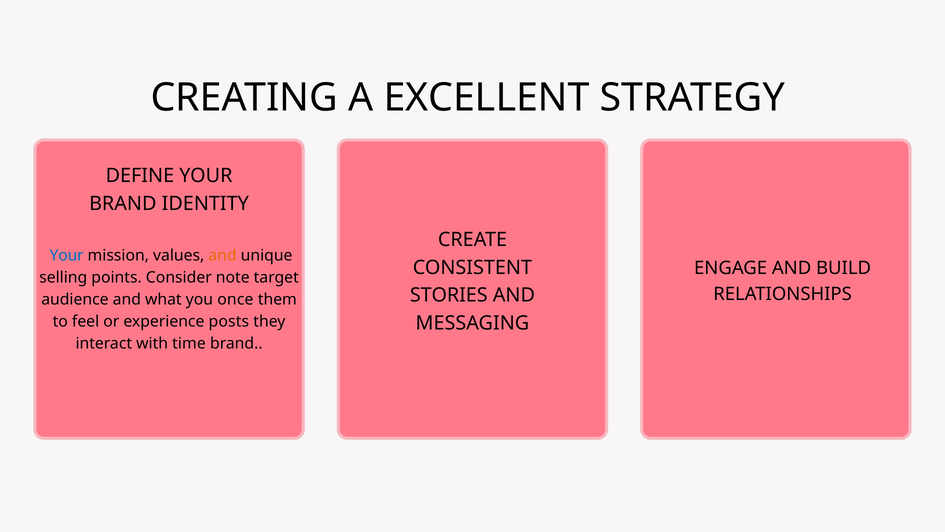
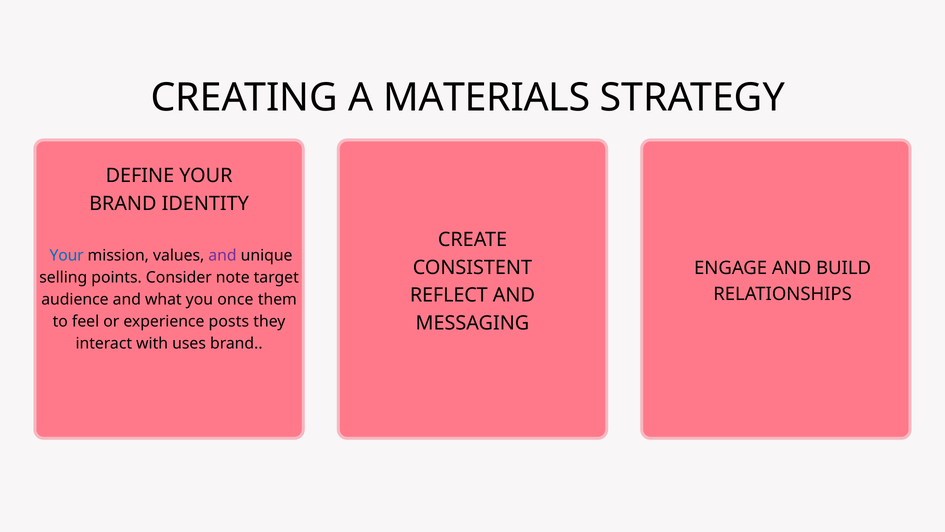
EXCELLENT: EXCELLENT -> MATERIALS (487, 98)
and colour: orange -> purple (223, 255)
STORIES: STORIES -> REFLECT (449, 295)
time: time -> uses (189, 343)
